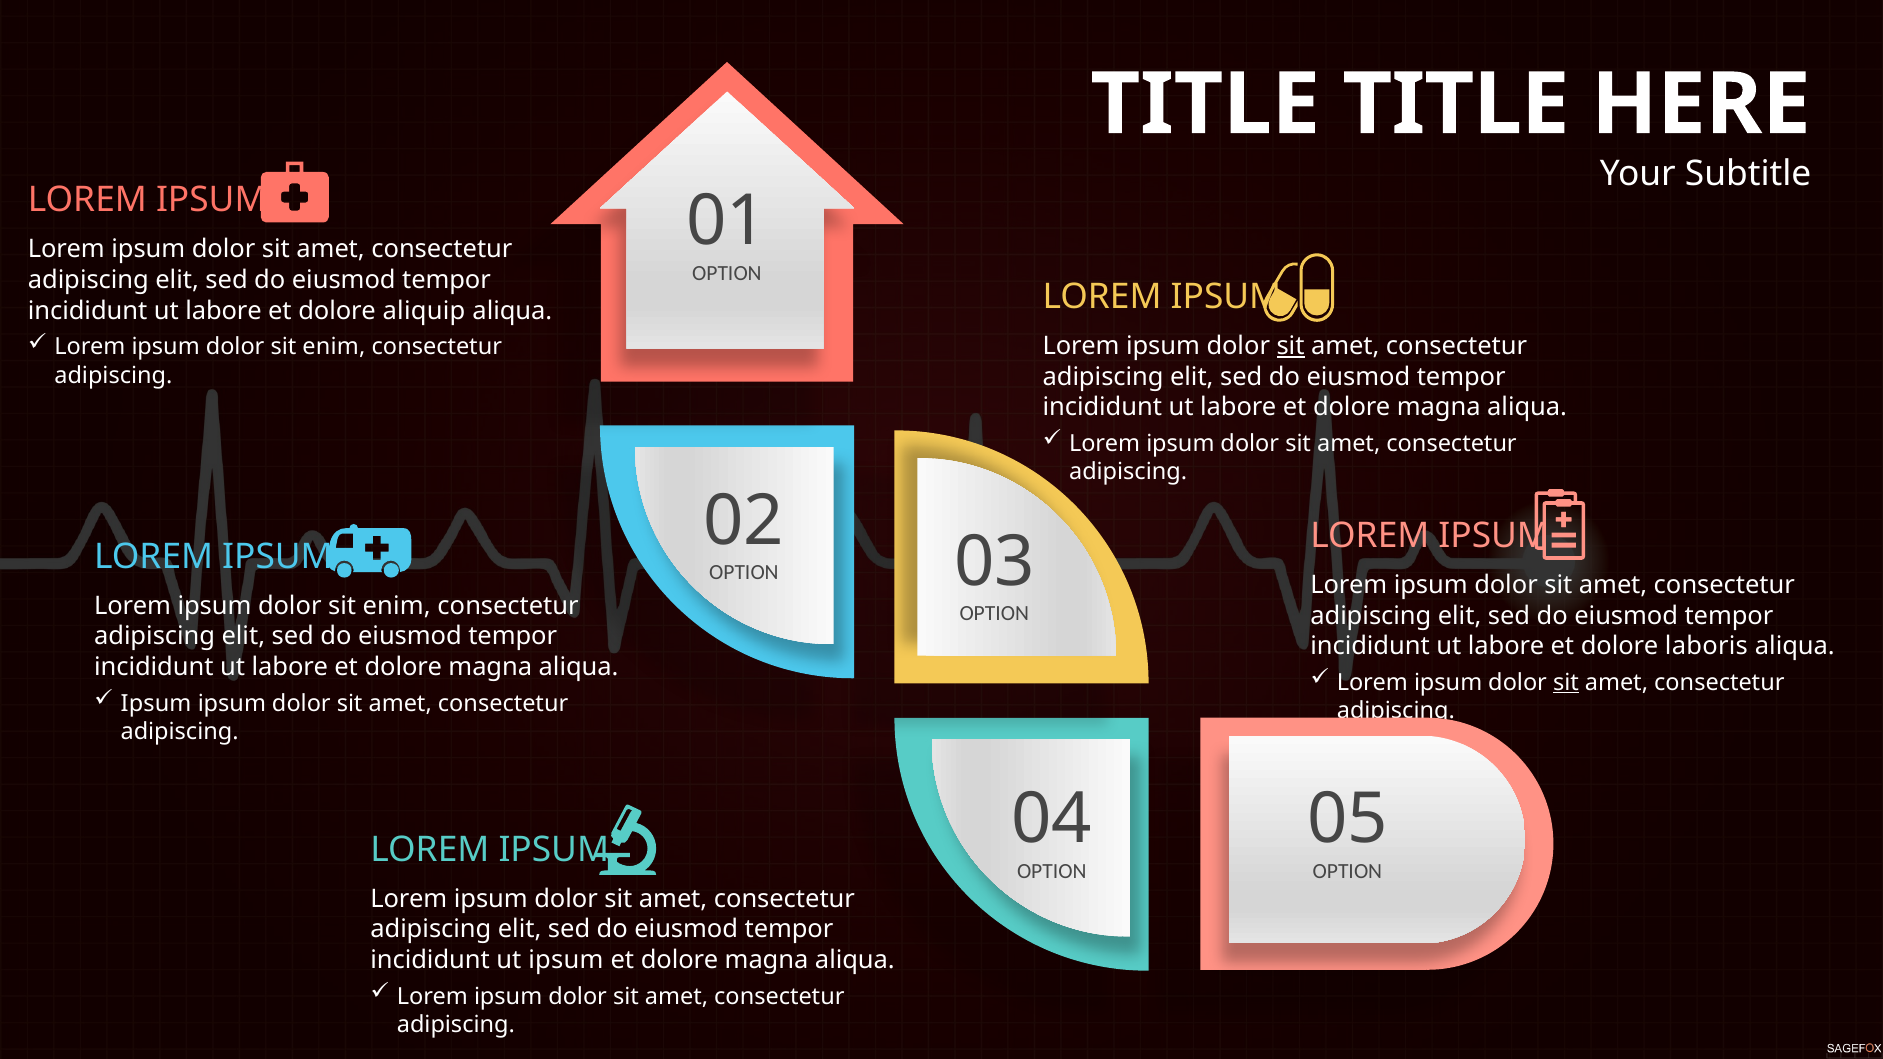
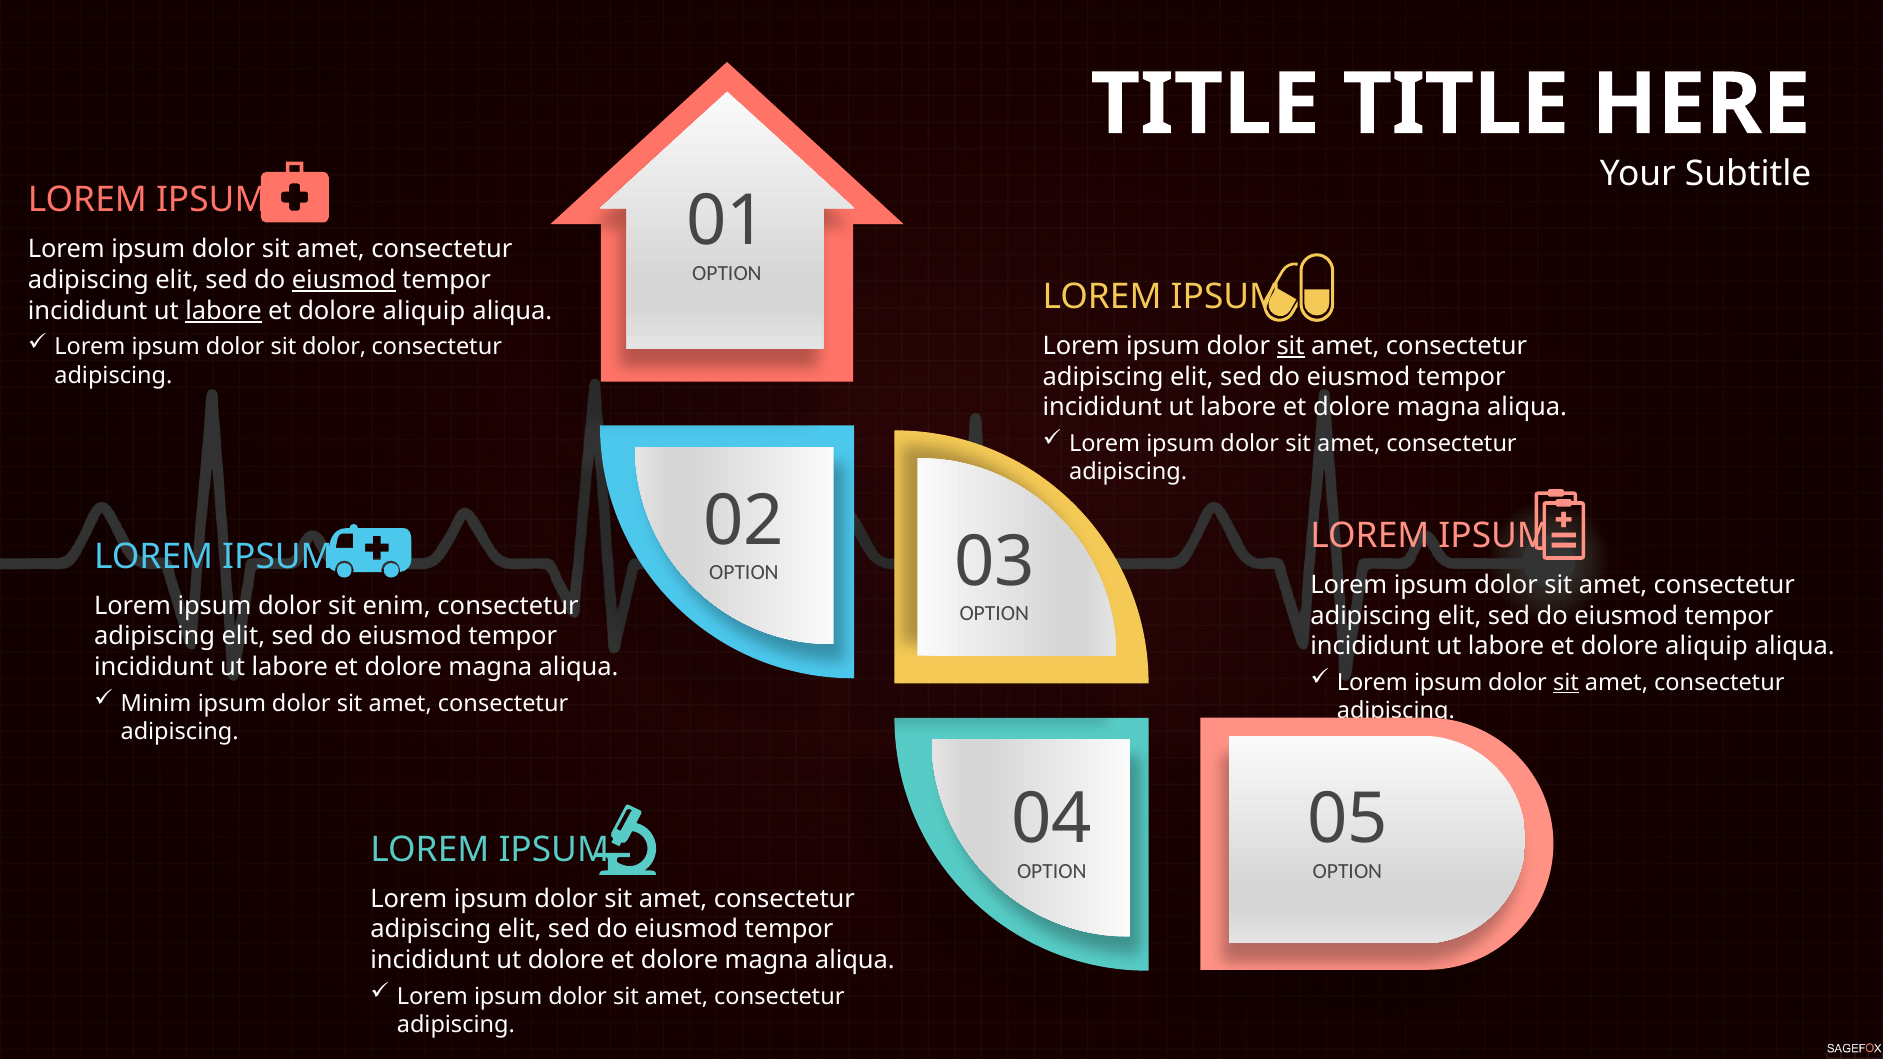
eiusmod underline: none -> present (344, 280)
labore underline: none -> present (224, 311)
enim: enim -> dolor (334, 347)
laboris: laboris -> aliquip (1706, 646)
Ipsum: Ipsum -> Minim (156, 704)
ut ipsum: ipsum -> dolore (566, 960)
